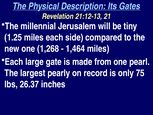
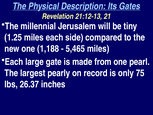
1,268: 1,268 -> 1,188 (48, 49)
1,464: 1,464 -> 5,465 (75, 49)
